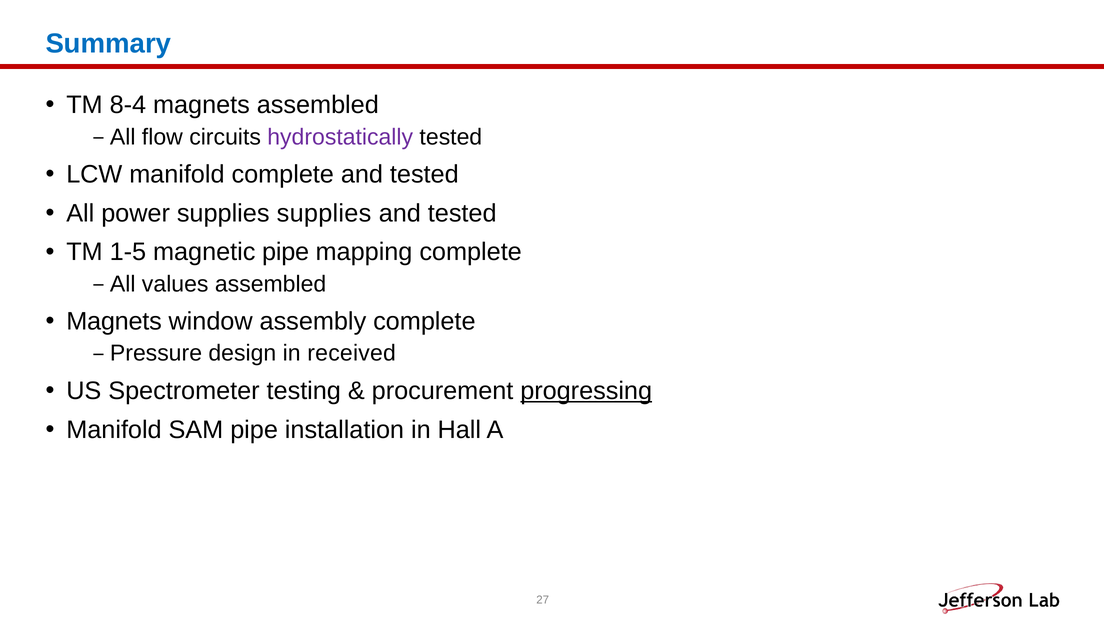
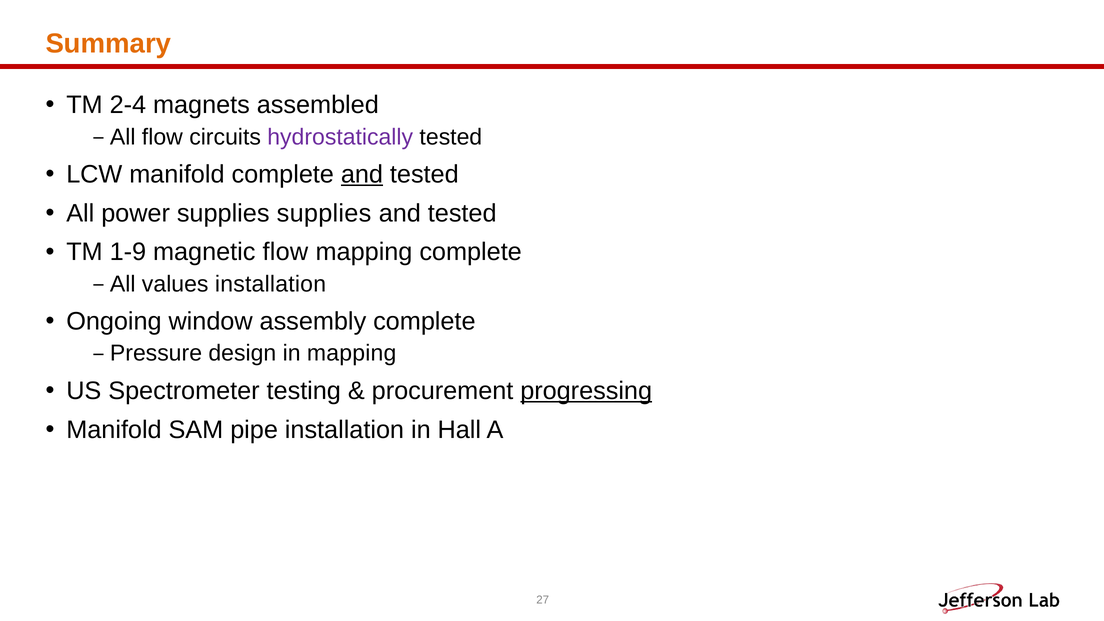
Summary colour: blue -> orange (108, 44)
8-4: 8-4 -> 2-4 (128, 105)
and underline: none -> present (362, 174)
1-5: 1-5 -> 1-9 (128, 252)
magnetic pipe: pipe -> flow (285, 252)
values assembled: assembled -> installation (270, 284)
Magnets: Magnets -> Ongoing (114, 322)
in received: received -> mapping (352, 353)
